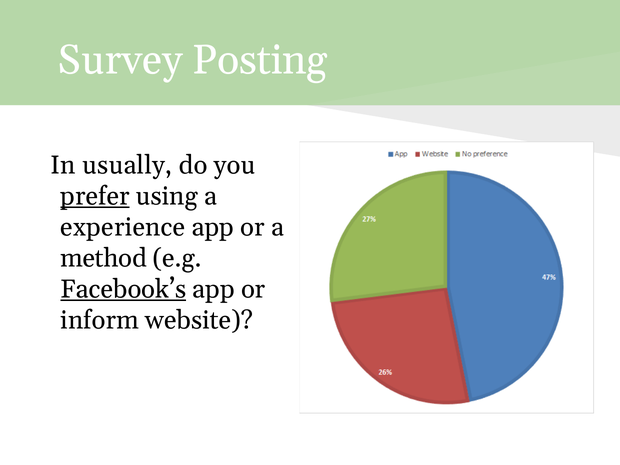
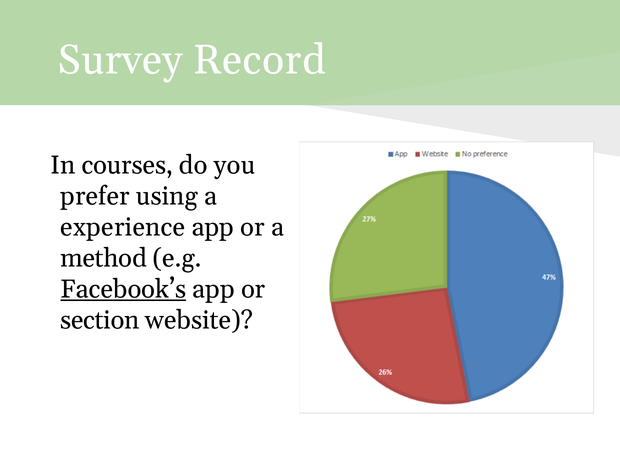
Posting: Posting -> Record (259, 60)
usually: usually -> courses (127, 165)
prefer underline: present -> none (95, 196)
inform: inform -> section (100, 320)
